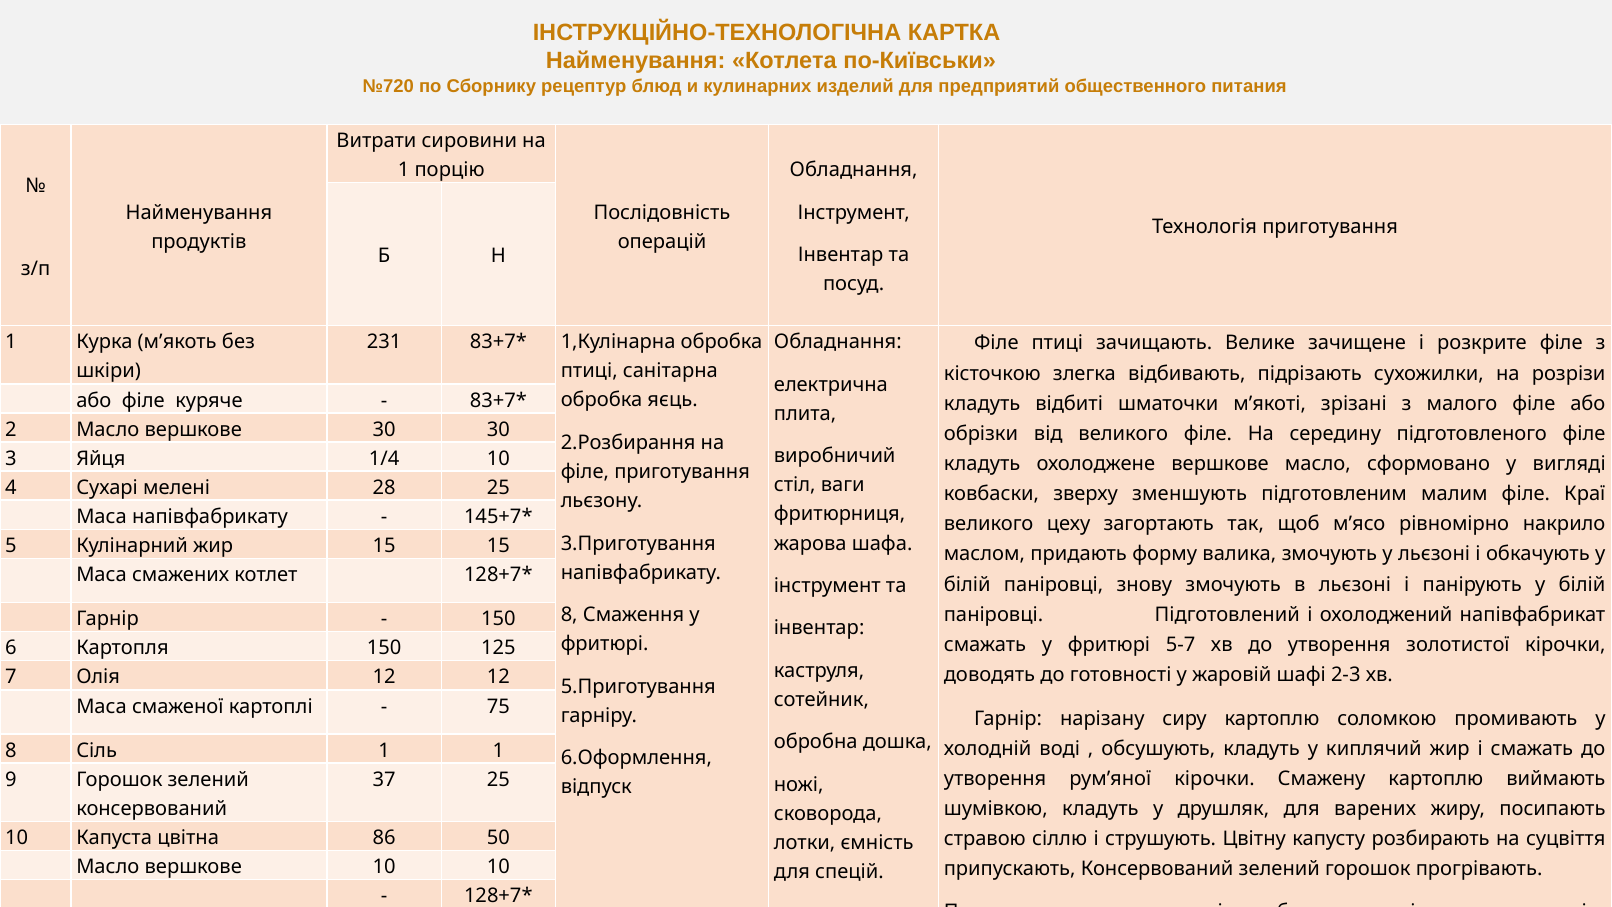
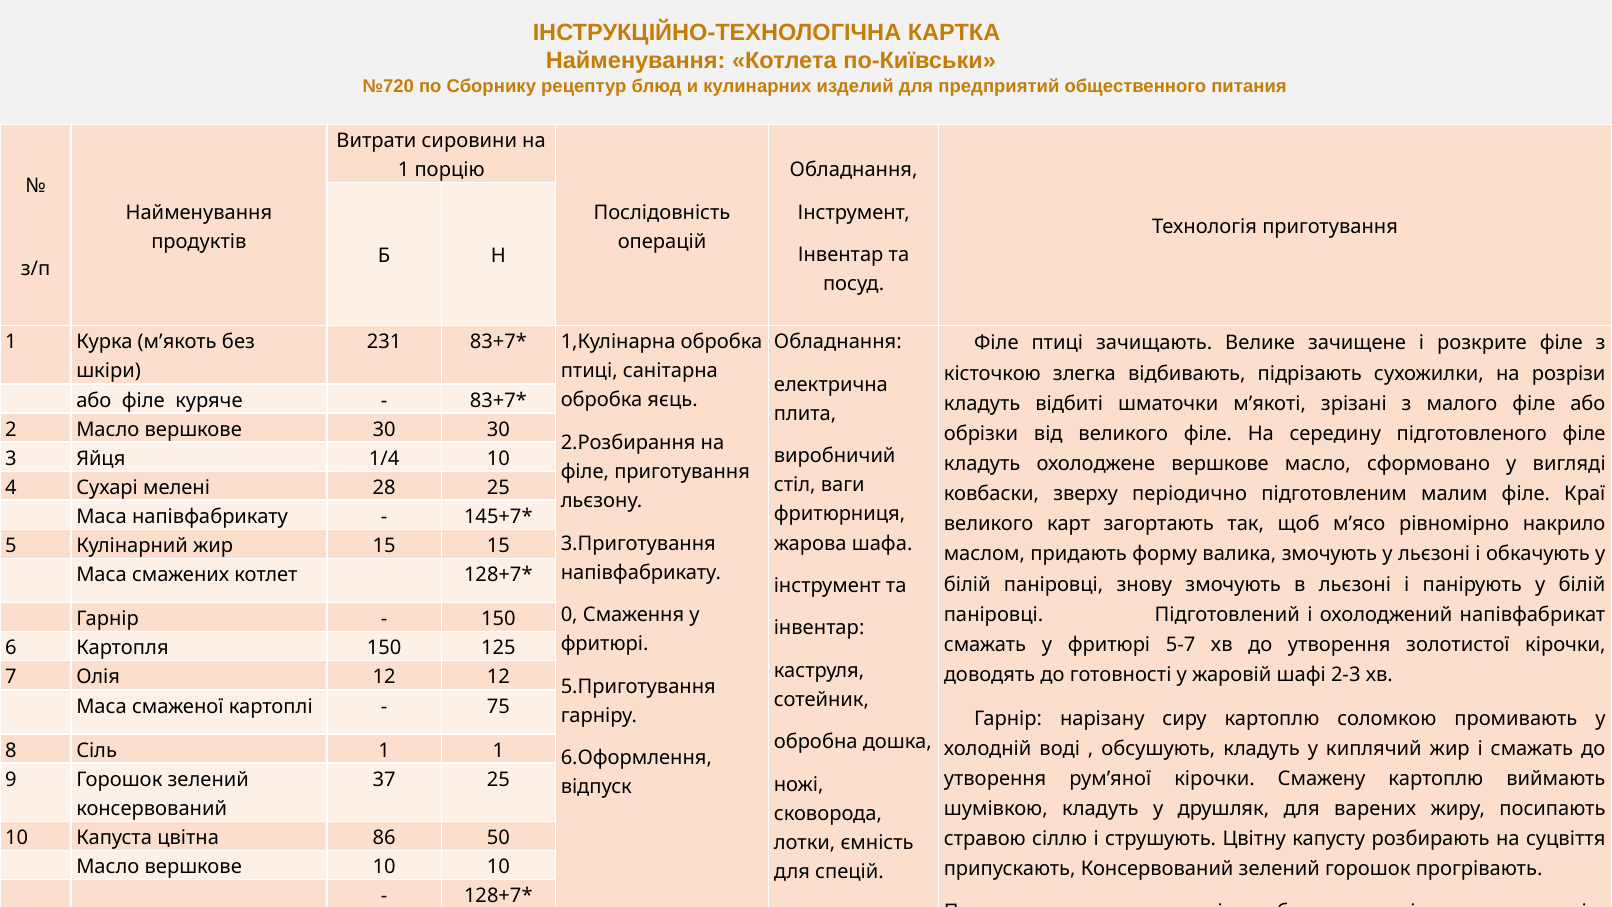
зменшують: зменшують -> періодично (1190, 494)
цеху: цеху -> карт (1069, 524)
8: 8 -> 0 (569, 615)
